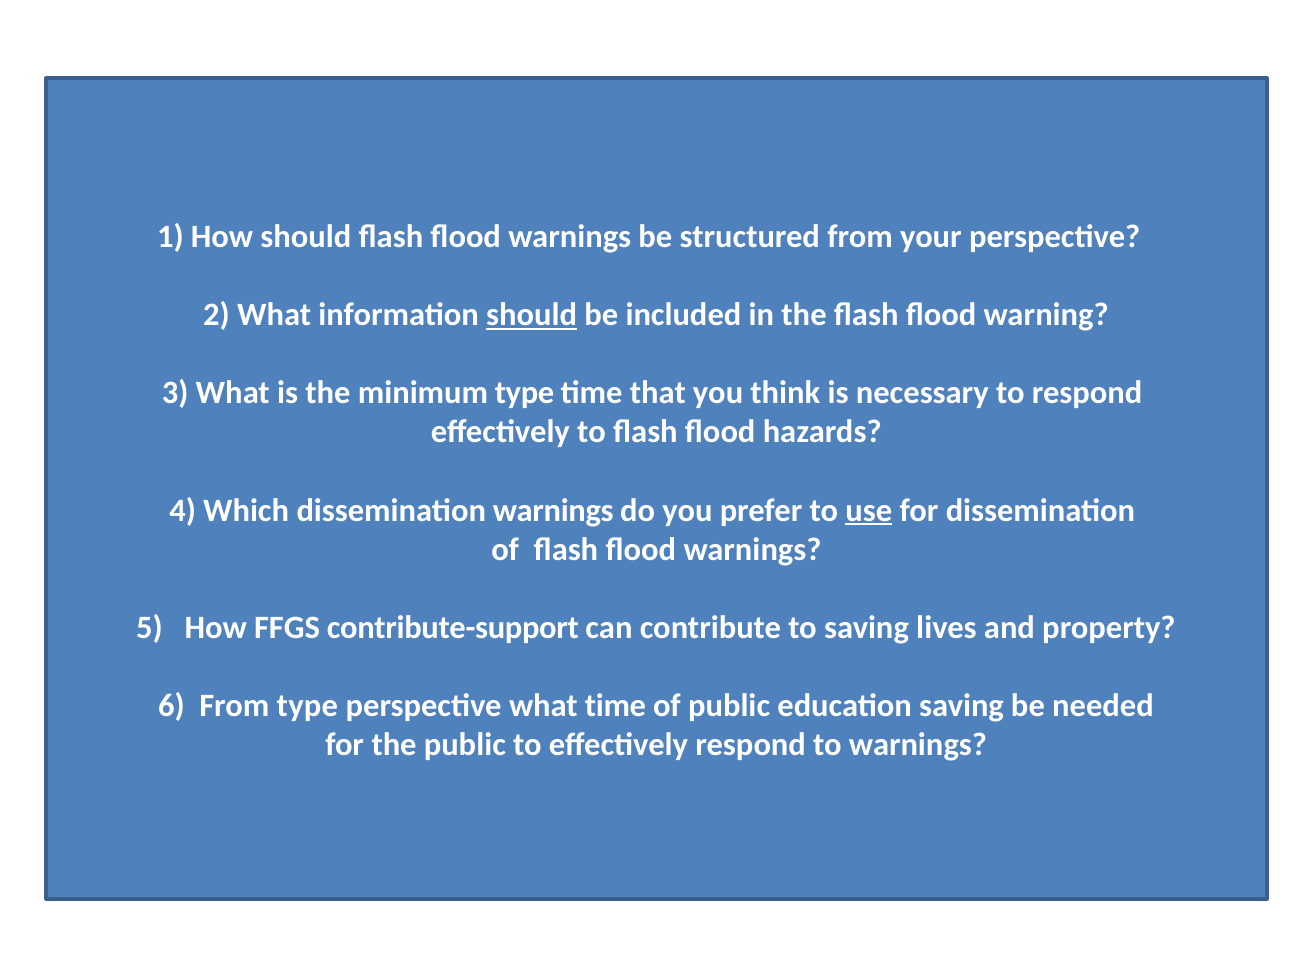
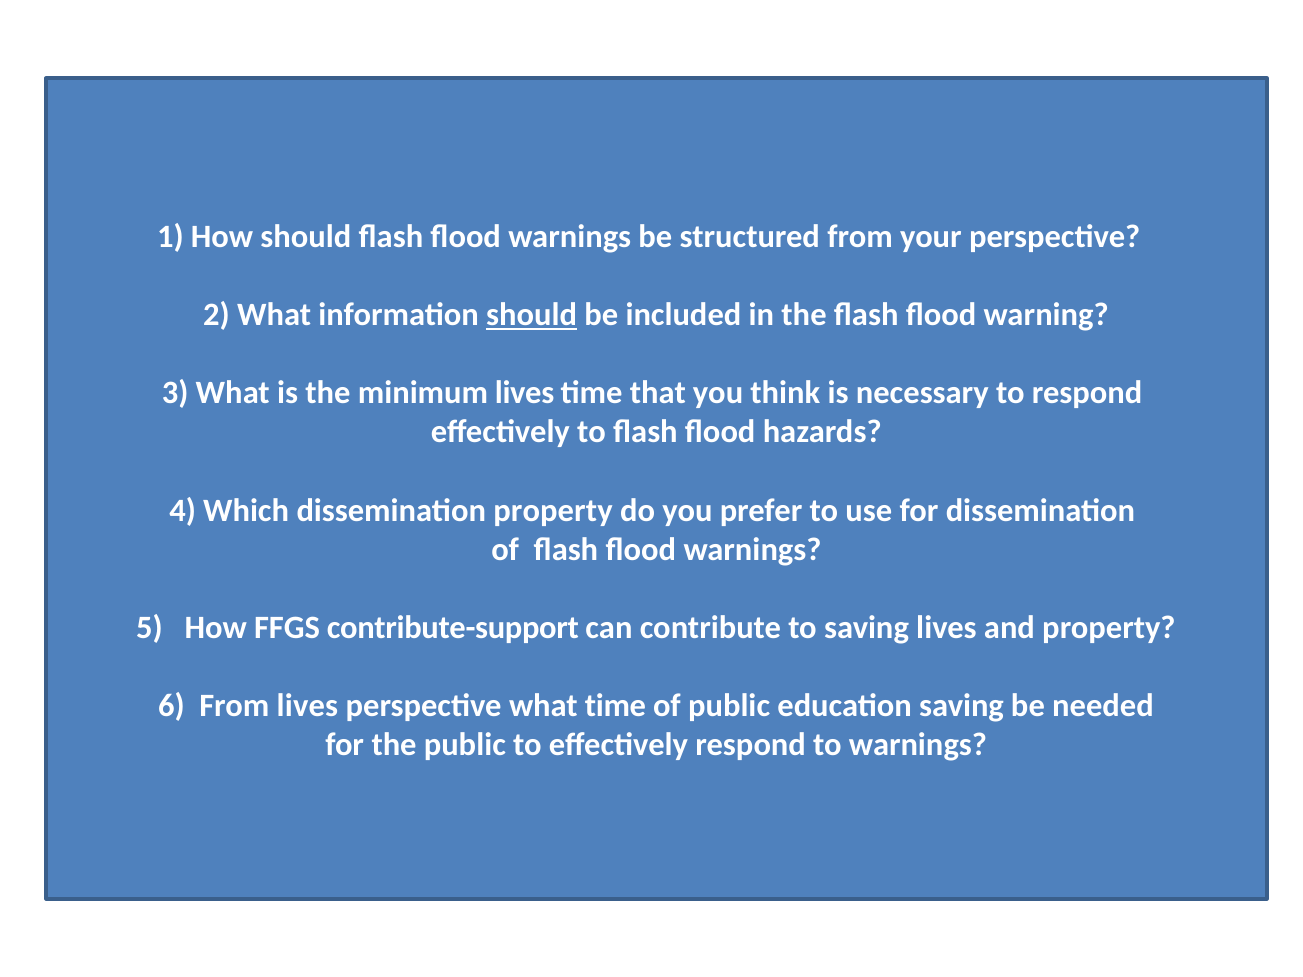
minimum type: type -> lives (525, 393)
dissemination warnings: warnings -> property (553, 510)
use underline: present -> none (869, 510)
From type: type -> lives (307, 706)
